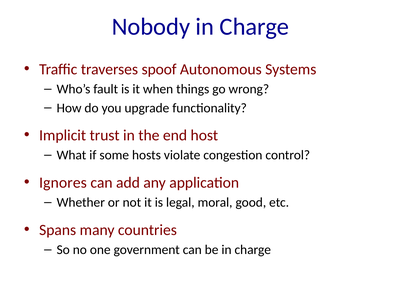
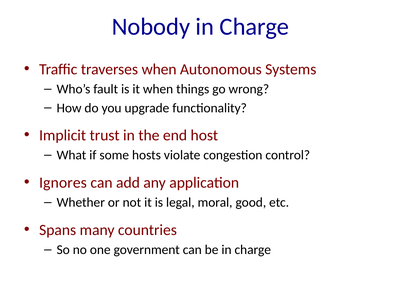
traverses spoof: spoof -> when (159, 69)
